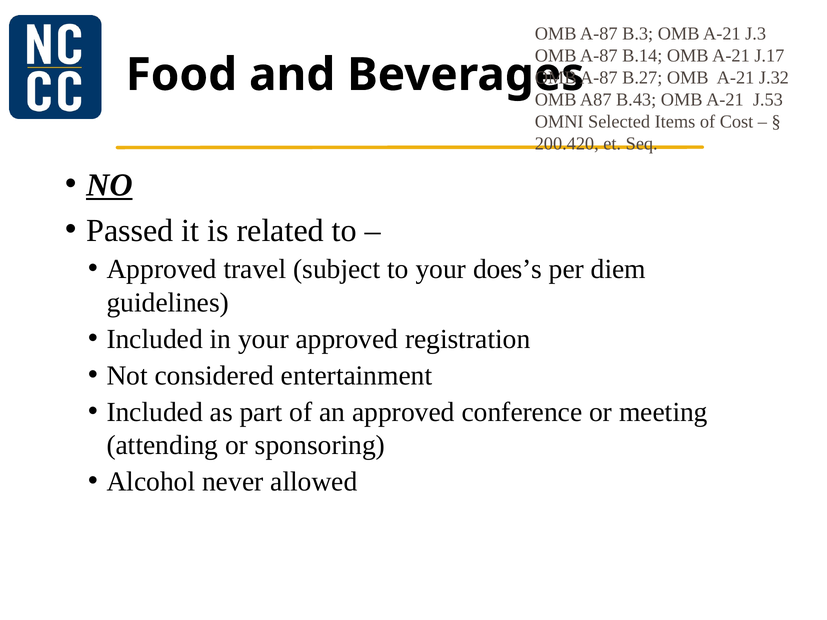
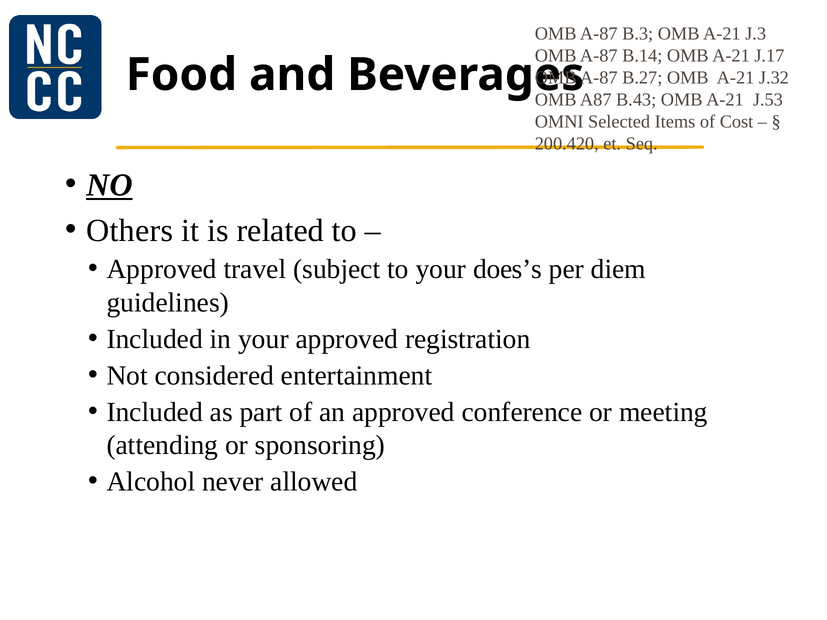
Passed: Passed -> Others (130, 230)
